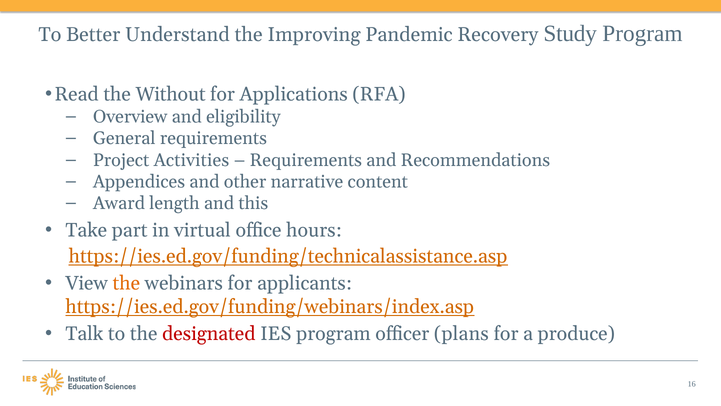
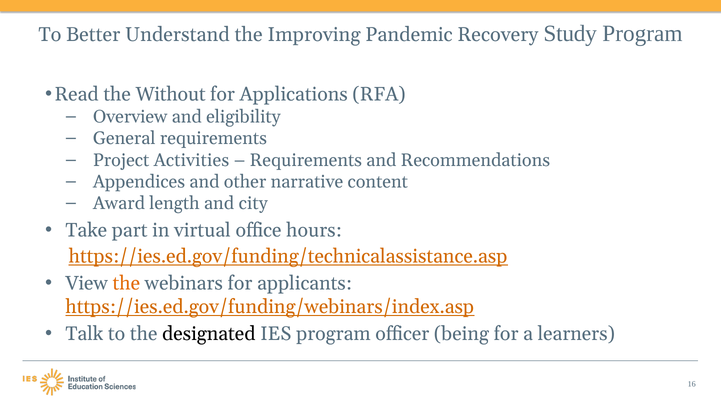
this: this -> city (253, 203)
designated colour: red -> black (209, 333)
plans: plans -> being (461, 333)
produce: produce -> learners (576, 333)
